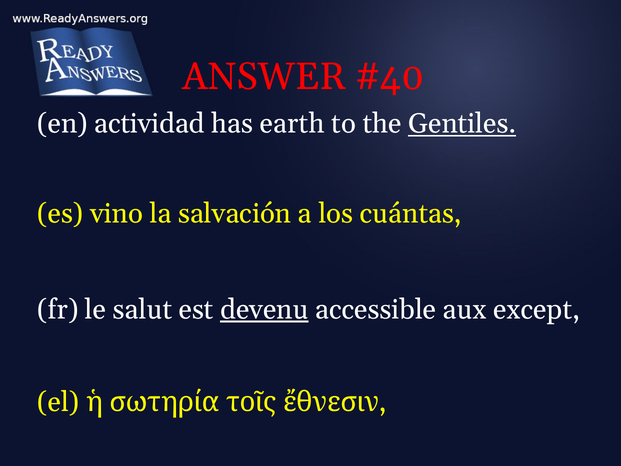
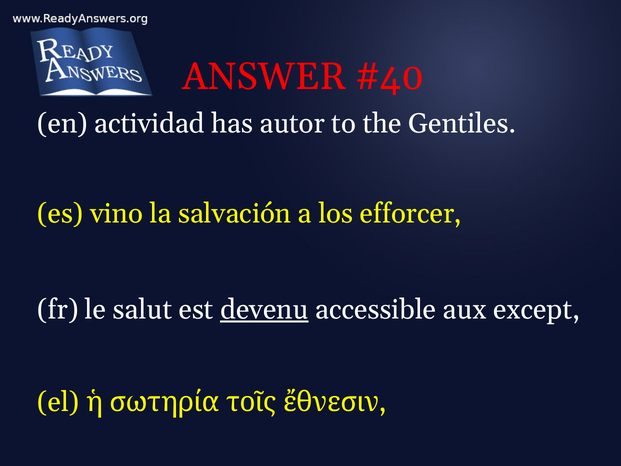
earth: earth -> autor (292, 124)
Gentiles underline: present -> none (462, 124)
cuántas: cuántas -> efforcer (411, 214)
